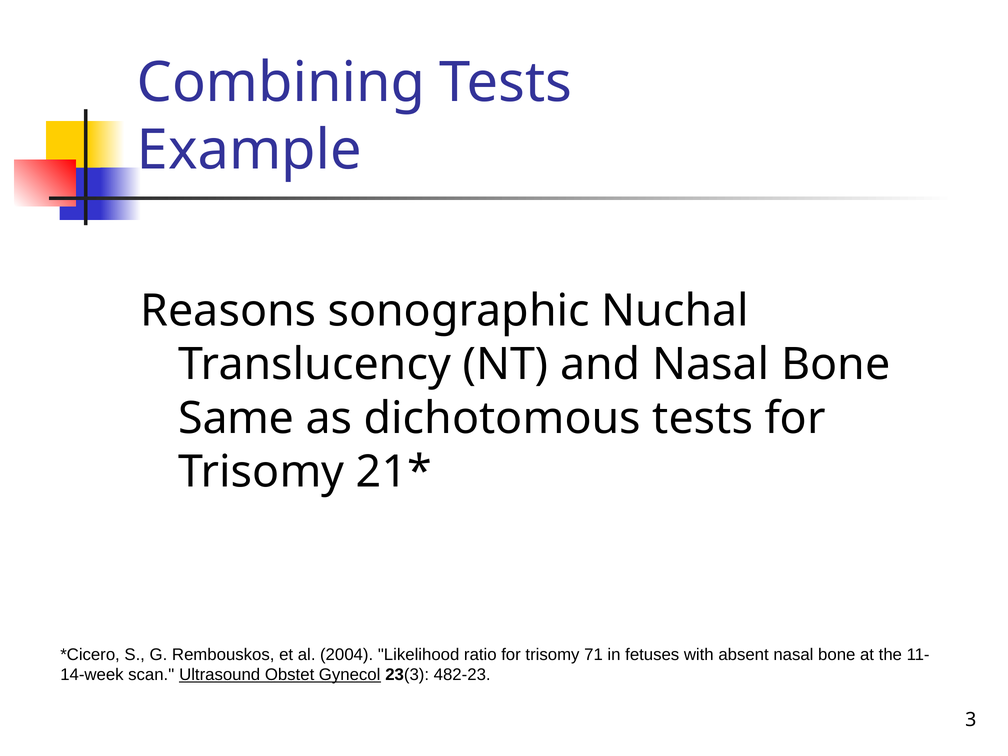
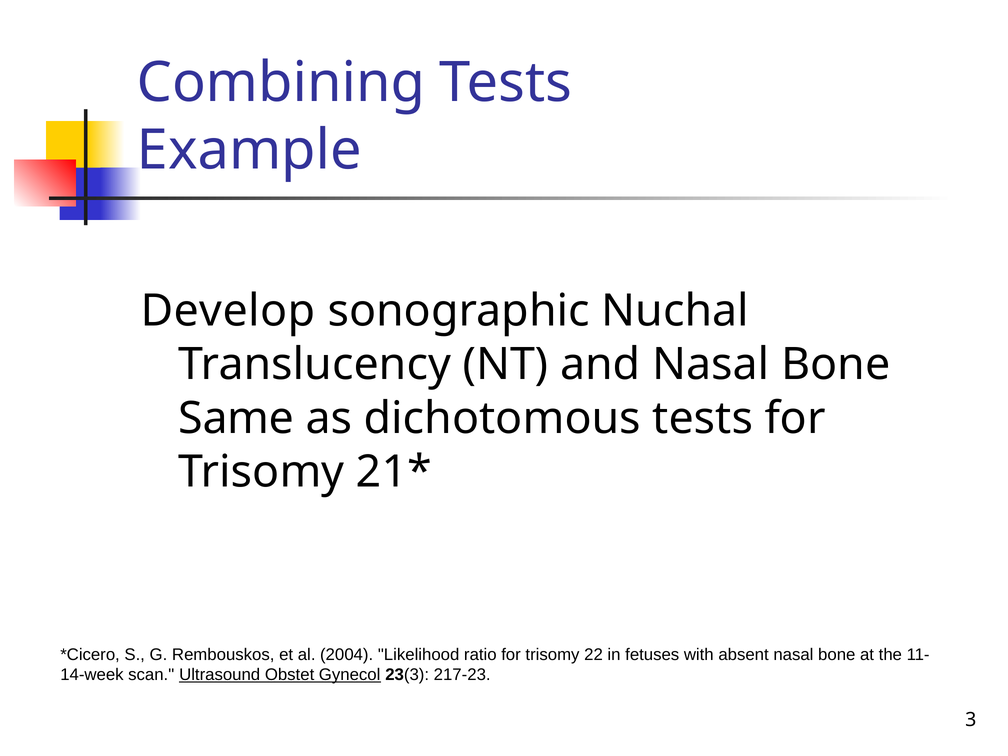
Reasons: Reasons -> Develop (228, 311)
71: 71 -> 22 (594, 655)
482-23: 482-23 -> 217-23 (462, 675)
